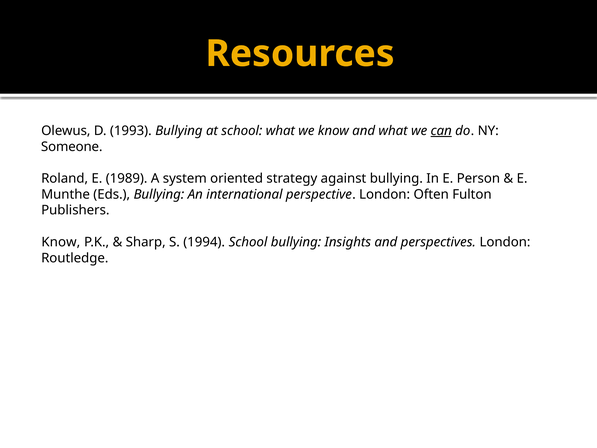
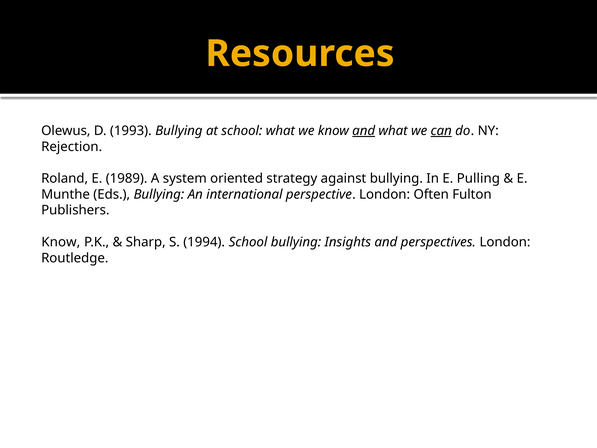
and underline: none -> present (364, 131)
Someone: Someone -> Rejection (72, 147)
Person: Person -> Pulling (478, 178)
